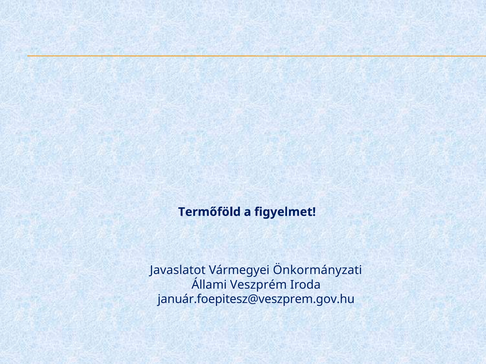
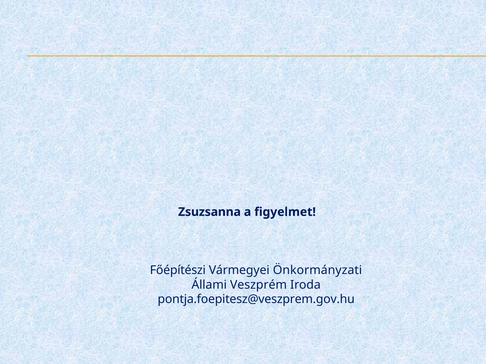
Termőföld: Termőföld -> Zsuzsanna (209, 212)
Javaslatot: Javaslatot -> Főépítészi (178, 271)
január.foepitesz@veszprem.gov.hu: január.foepitesz@veszprem.gov.hu -> pontja.foepitesz@veszprem.gov.hu (256, 300)
